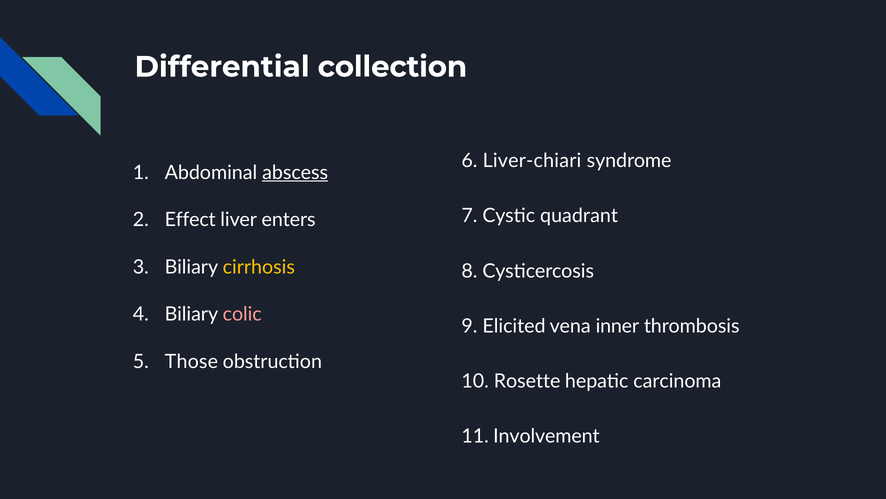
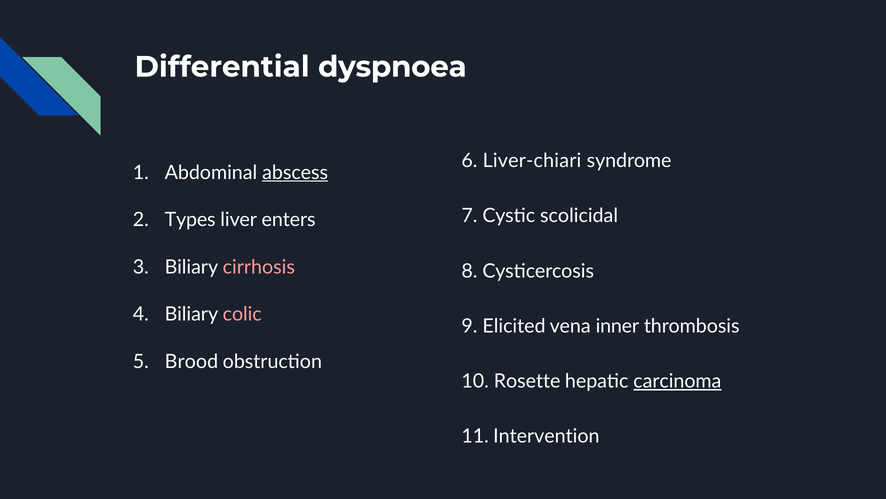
collection: collection -> dyspnoea (392, 67)
quadrant: quadrant -> scolicidal (579, 216)
Effect: Effect -> Types (190, 220)
cirrhosis colour: yellow -> pink (259, 267)
Those: Those -> Brood (191, 361)
carcinoma underline: none -> present (677, 381)
Involvement: Involvement -> Intervention (546, 436)
